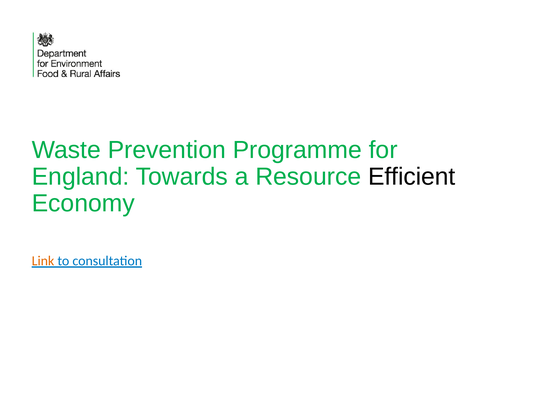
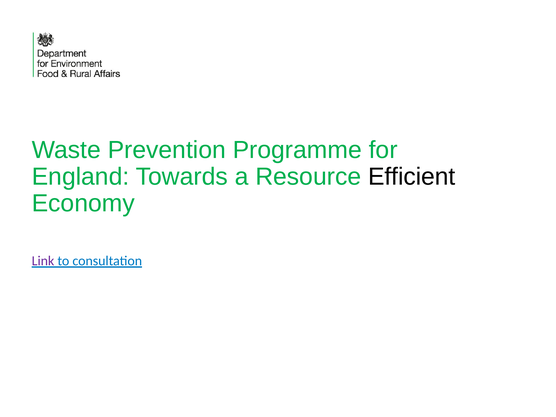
Link colour: orange -> purple (43, 261)
